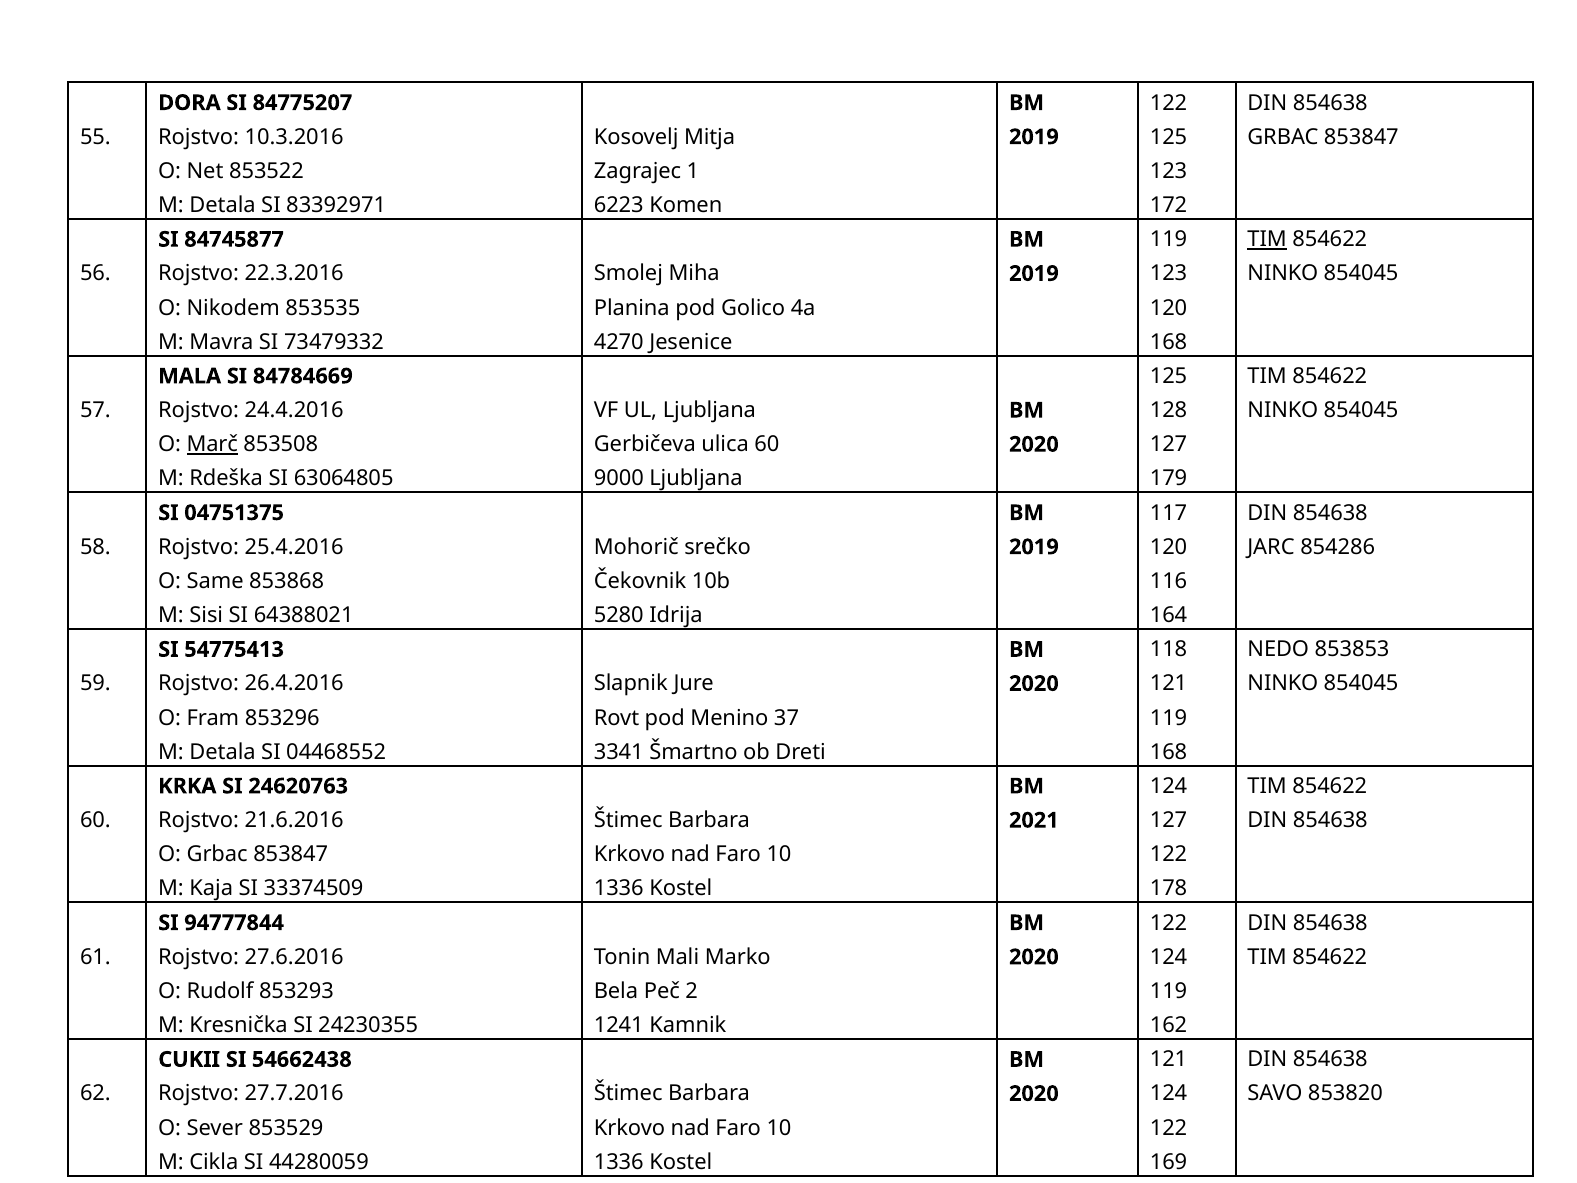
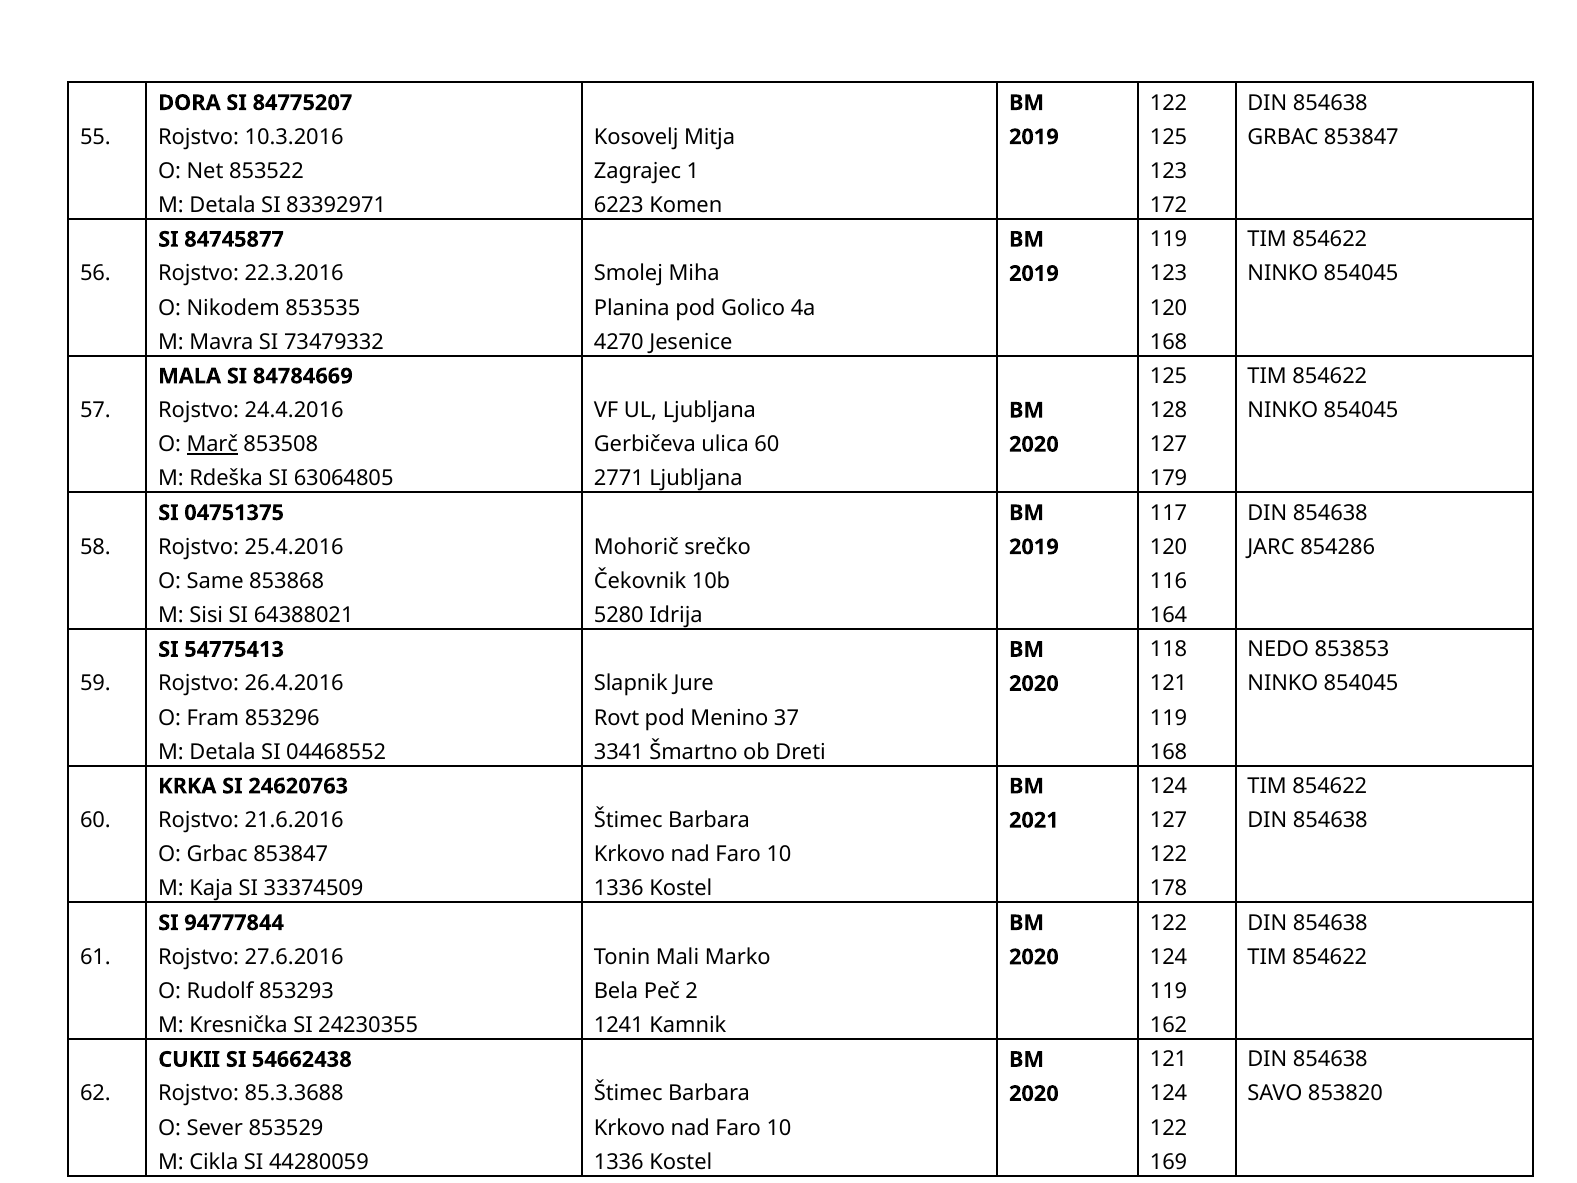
TIM underline: present -> none (1267, 239)
9000: 9000 -> 2771 (619, 479)
27.7.2016: 27.7.2016 -> 85.3.3688 (294, 1094)
